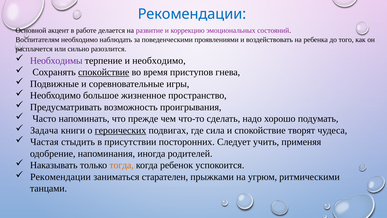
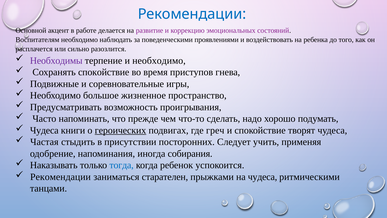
спокойствие underline: present -> none (104, 72)
Задача: Задача -> Чудеса (44, 130)
сила: сила -> греч (215, 130)
родителей: родителей -> собирания (190, 153)
тогда colour: orange -> blue (122, 165)
на угрюм: угрюм -> чудеса (263, 177)
